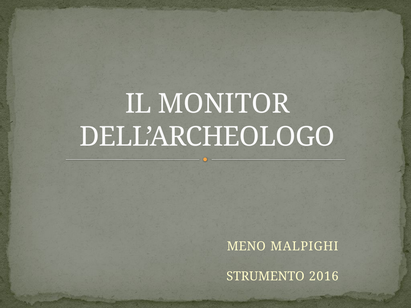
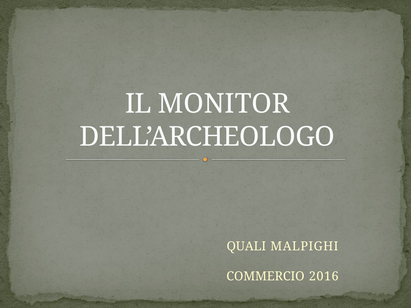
MENO: MENO -> QUALI (246, 247)
STRUMENTO: STRUMENTO -> COMMERCIO (265, 277)
